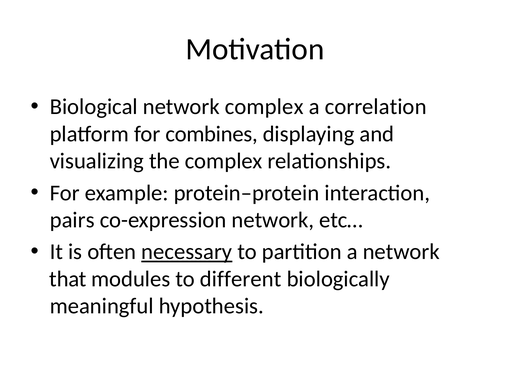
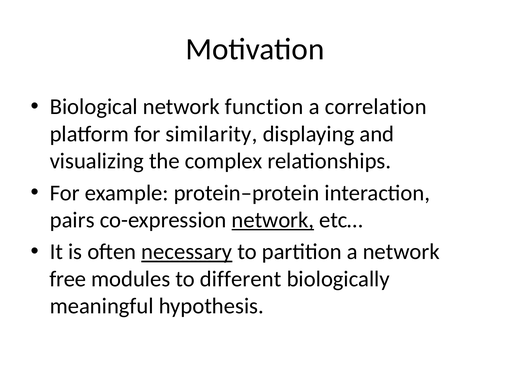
network complex: complex -> function (264, 107)
combines: combines -> similarity (211, 134)
network underline: none -> present (273, 220)
that: that -> free (68, 279)
